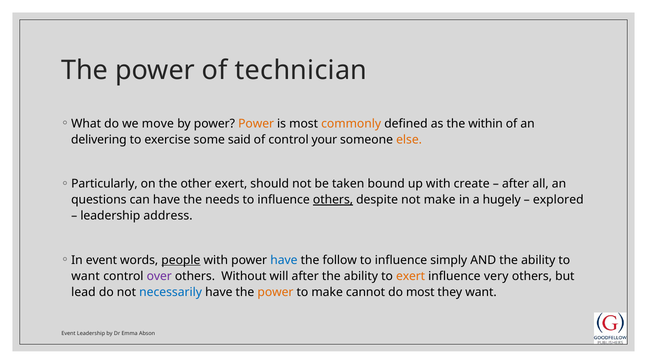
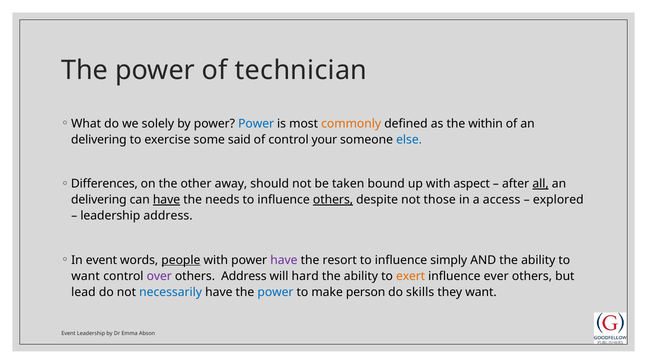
move: move -> solely (158, 124)
Power colour: orange -> blue (256, 124)
else colour: orange -> blue (409, 140)
Particularly: Particularly -> Differences (104, 184)
other exert: exert -> away (231, 184)
create: create -> aspect (472, 184)
all underline: none -> present (541, 184)
questions: questions -> delivering (99, 200)
have underline: none -> present (167, 200)
not make: make -> those (440, 200)
hugely: hugely -> access (502, 200)
have colour: blue -> purple (284, 260)
follow: follow -> resort (340, 260)
others Without: Without -> Address (244, 276)
will after: after -> hard (305, 276)
very: very -> ever (496, 276)
power colour: orange -> blue (275, 292)
cannot: cannot -> person (366, 292)
do most: most -> skills (420, 292)
